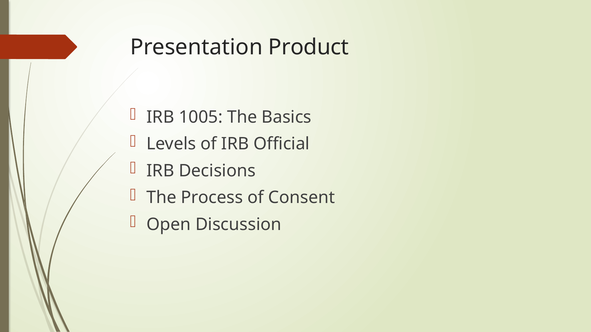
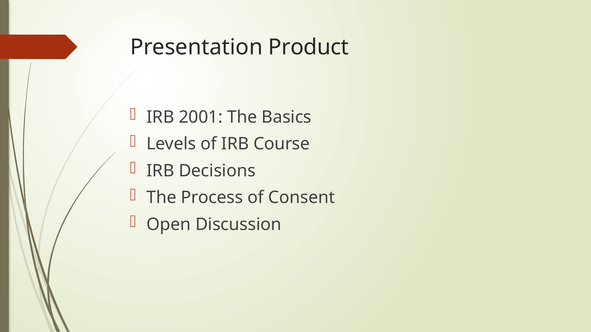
1005: 1005 -> 2001 (201, 117)
Official: Official -> Course (282, 144)
